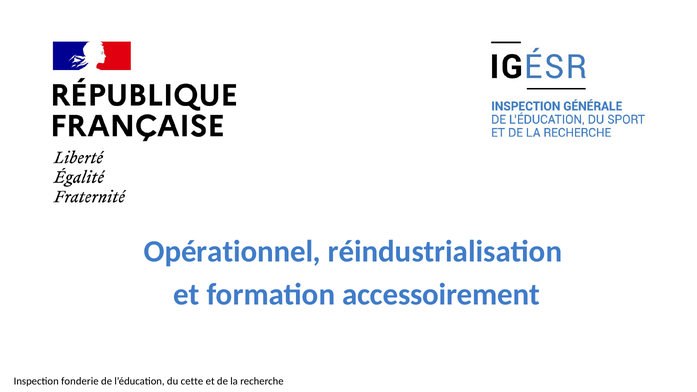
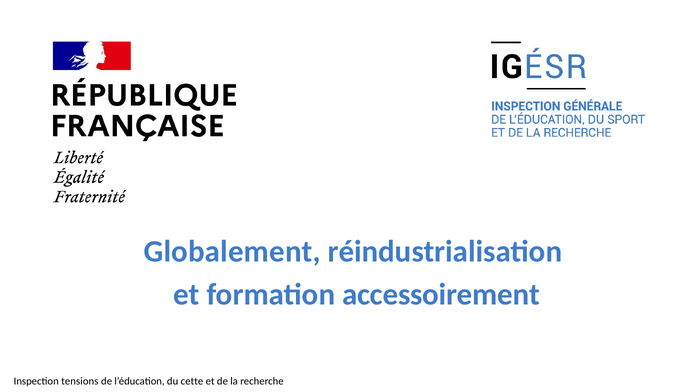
Opérationnel: Opérationnel -> Globalement (232, 251)
fonderie: fonderie -> tensions (80, 381)
